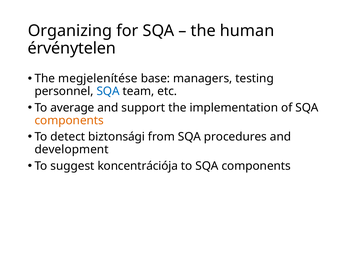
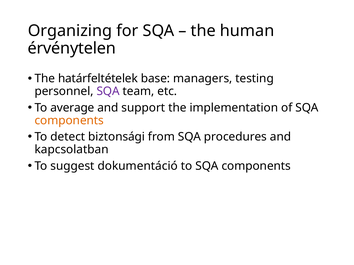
megjelenítése: megjelenítése -> határfeltételek (98, 79)
SQA colour: blue -> purple (108, 91)
development: development -> kapcsolatban (72, 150)
koncentrációja: koncentrációja -> dokumentáció (138, 166)
